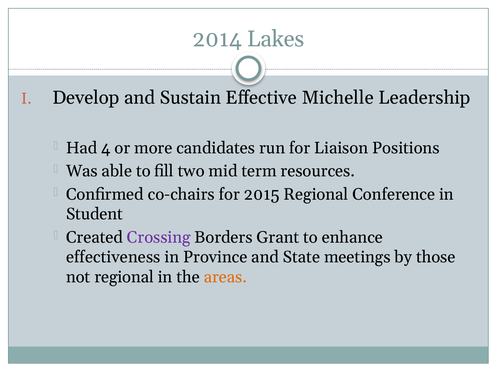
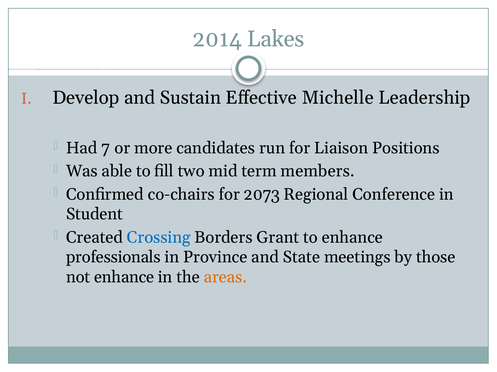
4: 4 -> 7 (106, 148)
resources: resources -> members (318, 172)
2015: 2015 -> 2073 (262, 195)
Crossing colour: purple -> blue (159, 238)
effectiveness: effectiveness -> professionals (113, 258)
not regional: regional -> enhance (124, 278)
